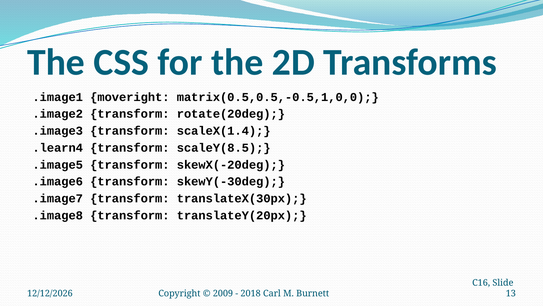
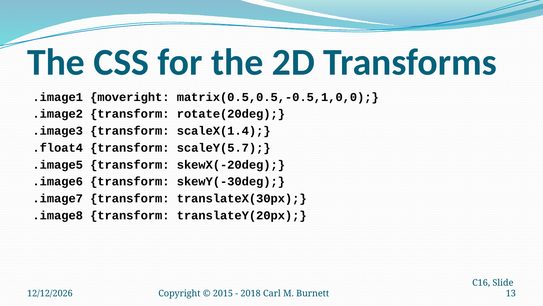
.learn4: .learn4 -> .float4 (58, 148)
scaleY(8.5: scaleY(8.5 -> scaleY(5.7 (224, 148)
2009: 2009 -> 2015 (223, 293)
